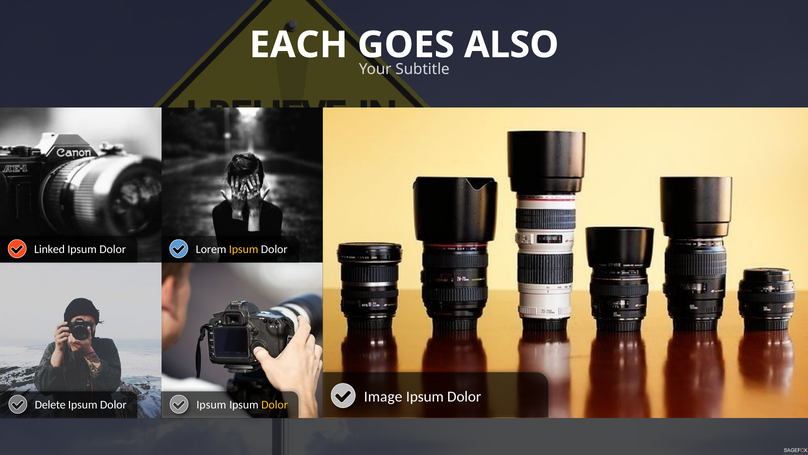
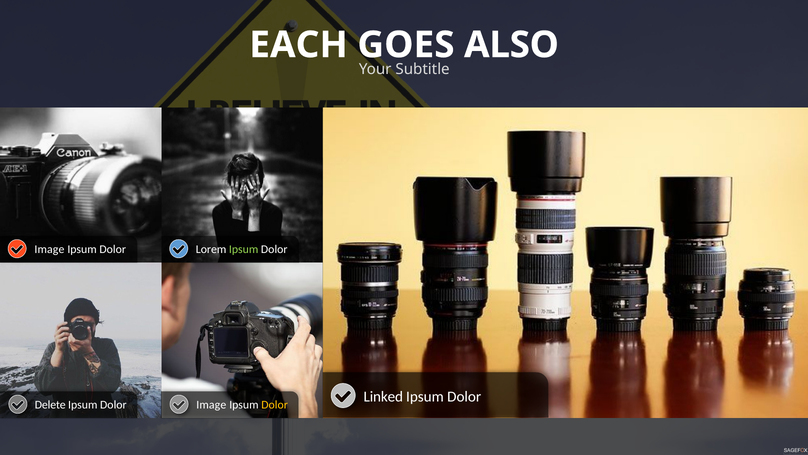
Linked: Linked -> Image (49, 249)
Ipsum colour: yellow -> light green (244, 249)
Image: Image -> Linked (383, 396)
Ipsum: Ipsum -> Image (211, 404)
